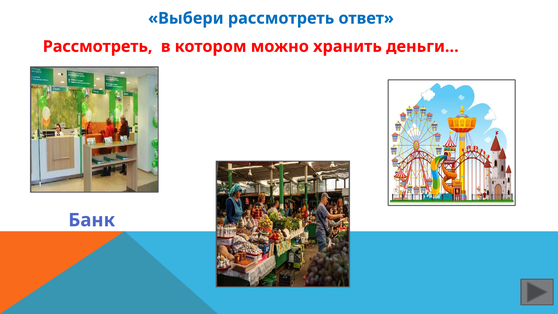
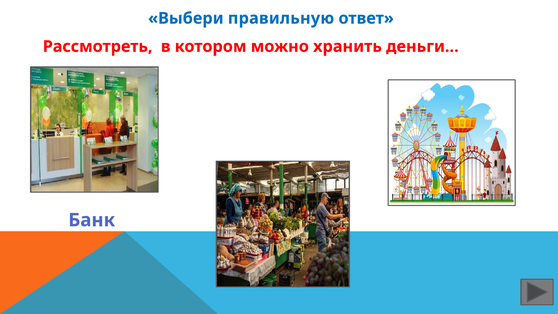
Выбери рассмотреть: рассмотреть -> правильную (281, 18)
